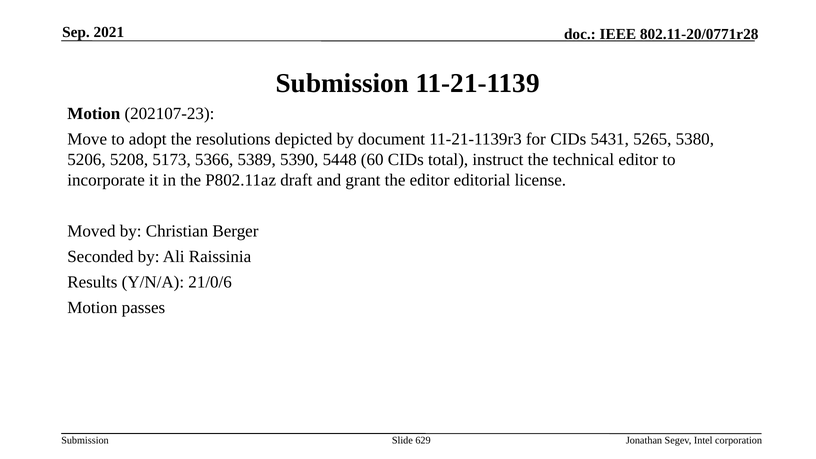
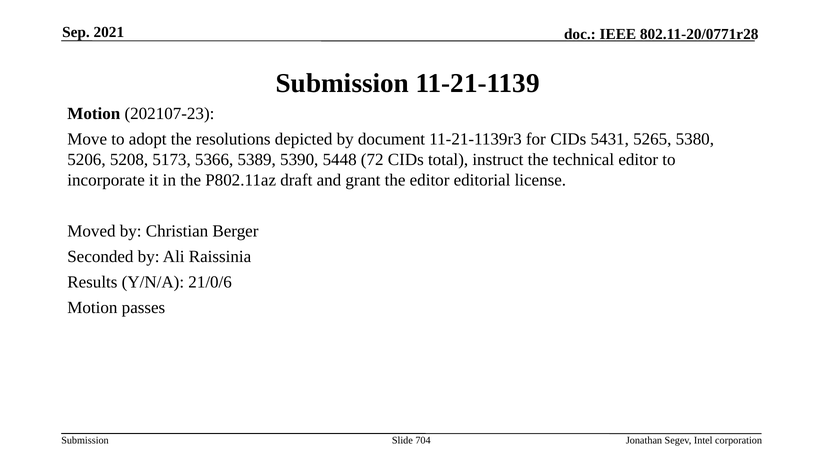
60: 60 -> 72 (372, 160)
629: 629 -> 704 (423, 440)
